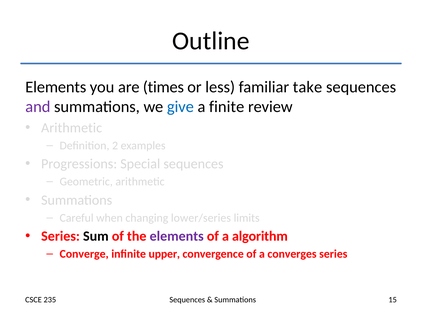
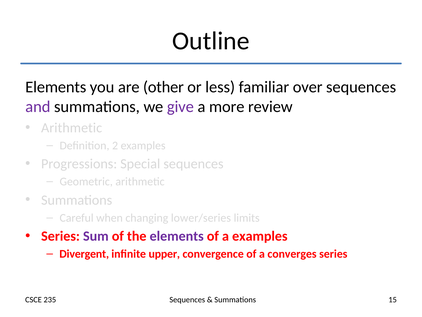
times: times -> other (163, 87)
take: take -> over (308, 87)
give colour: blue -> purple (180, 107)
finite: finite -> more (227, 107)
Sum colour: black -> purple (96, 236)
a algorithm: algorithm -> examples (260, 236)
Converge: Converge -> Divergent (84, 254)
